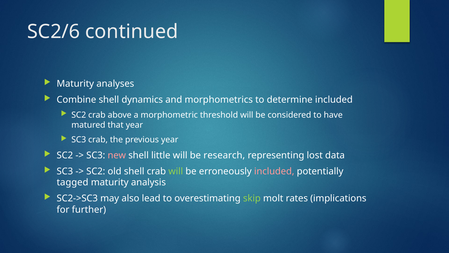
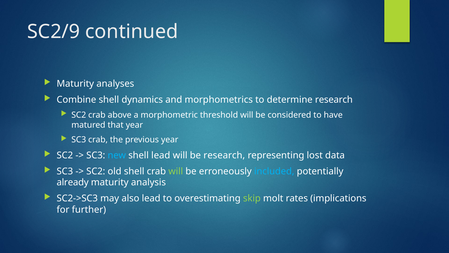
SC2/6: SC2/6 -> SC2/9 (54, 32)
determine included: included -> research (334, 99)
new colour: pink -> light blue (117, 155)
shell little: little -> lead (161, 155)
included colour: pink -> light blue (274, 171)
tagged: tagged -> already (73, 182)
